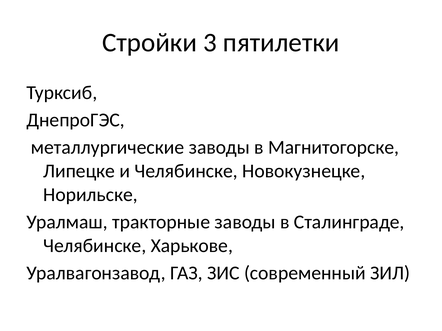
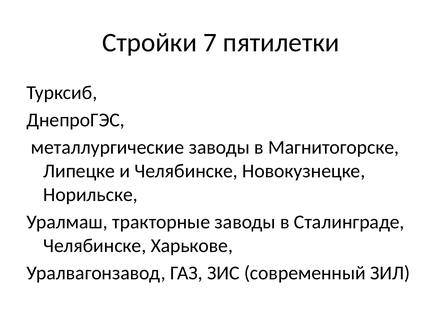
3: 3 -> 7 (210, 43)
